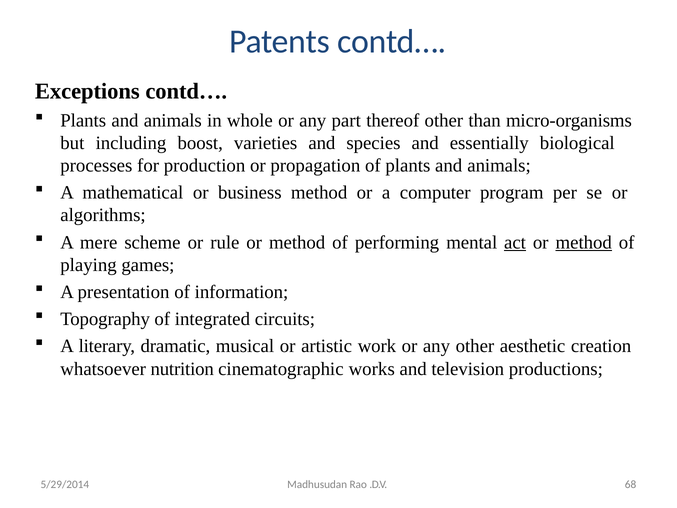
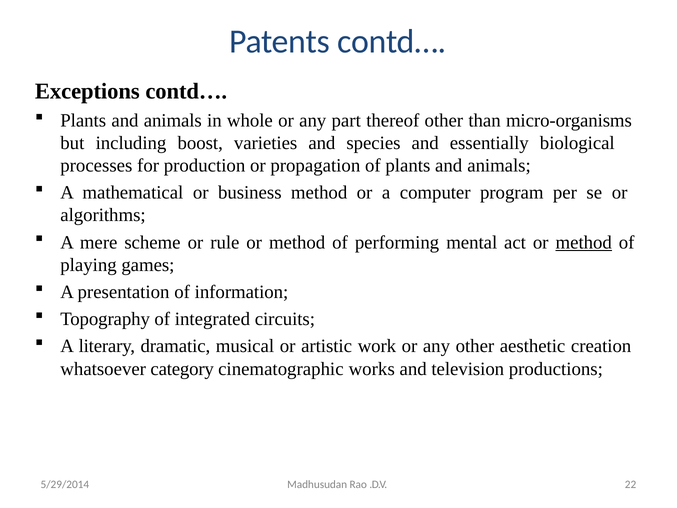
act underline: present -> none (515, 242)
nutrition: nutrition -> category (182, 369)
68: 68 -> 22 (631, 484)
